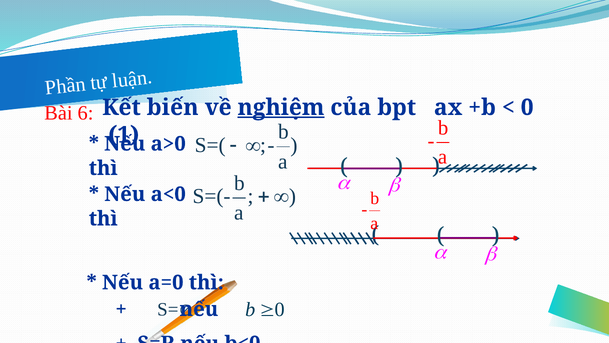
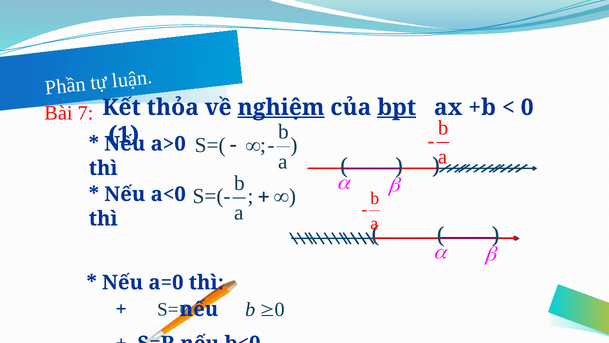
6: 6 -> 7 (85, 113)
biến: biến -> thỏa (173, 107)
bpt underline: none -> present (397, 107)
